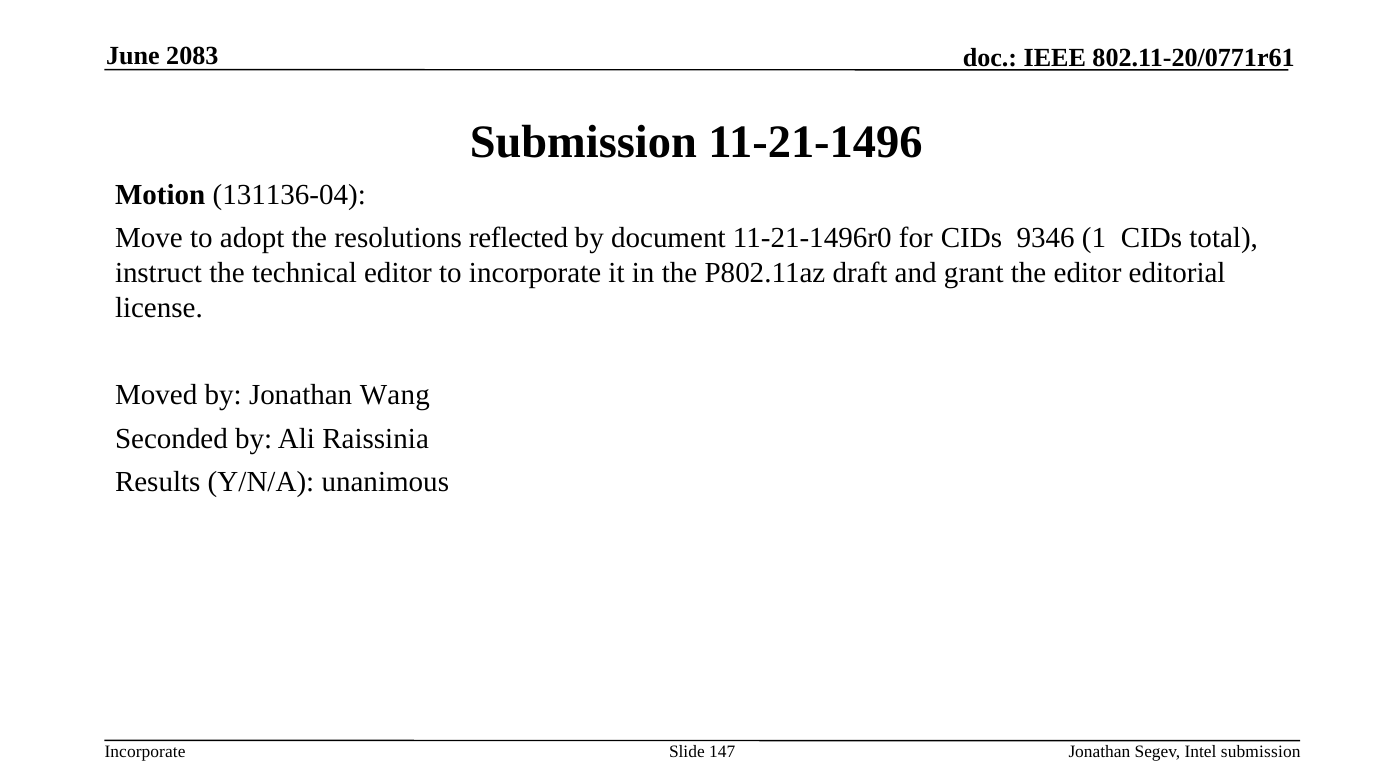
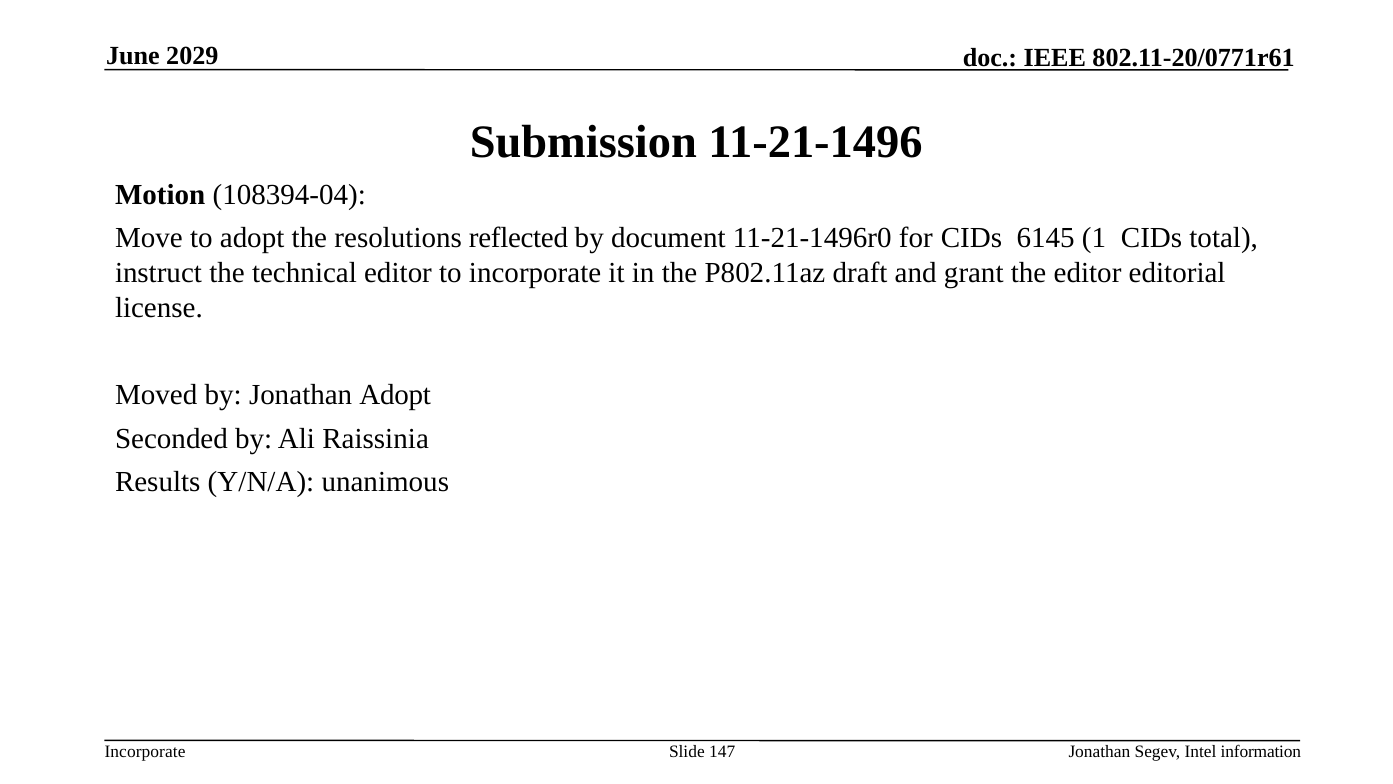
2083: 2083 -> 2029 (192, 55)
131136-04: 131136-04 -> 108394-04 (289, 194)
9346: 9346 -> 6145 (1046, 238)
Jonathan Wang: Wang -> Adopt (395, 395)
Intel submission: submission -> information (1261, 751)
